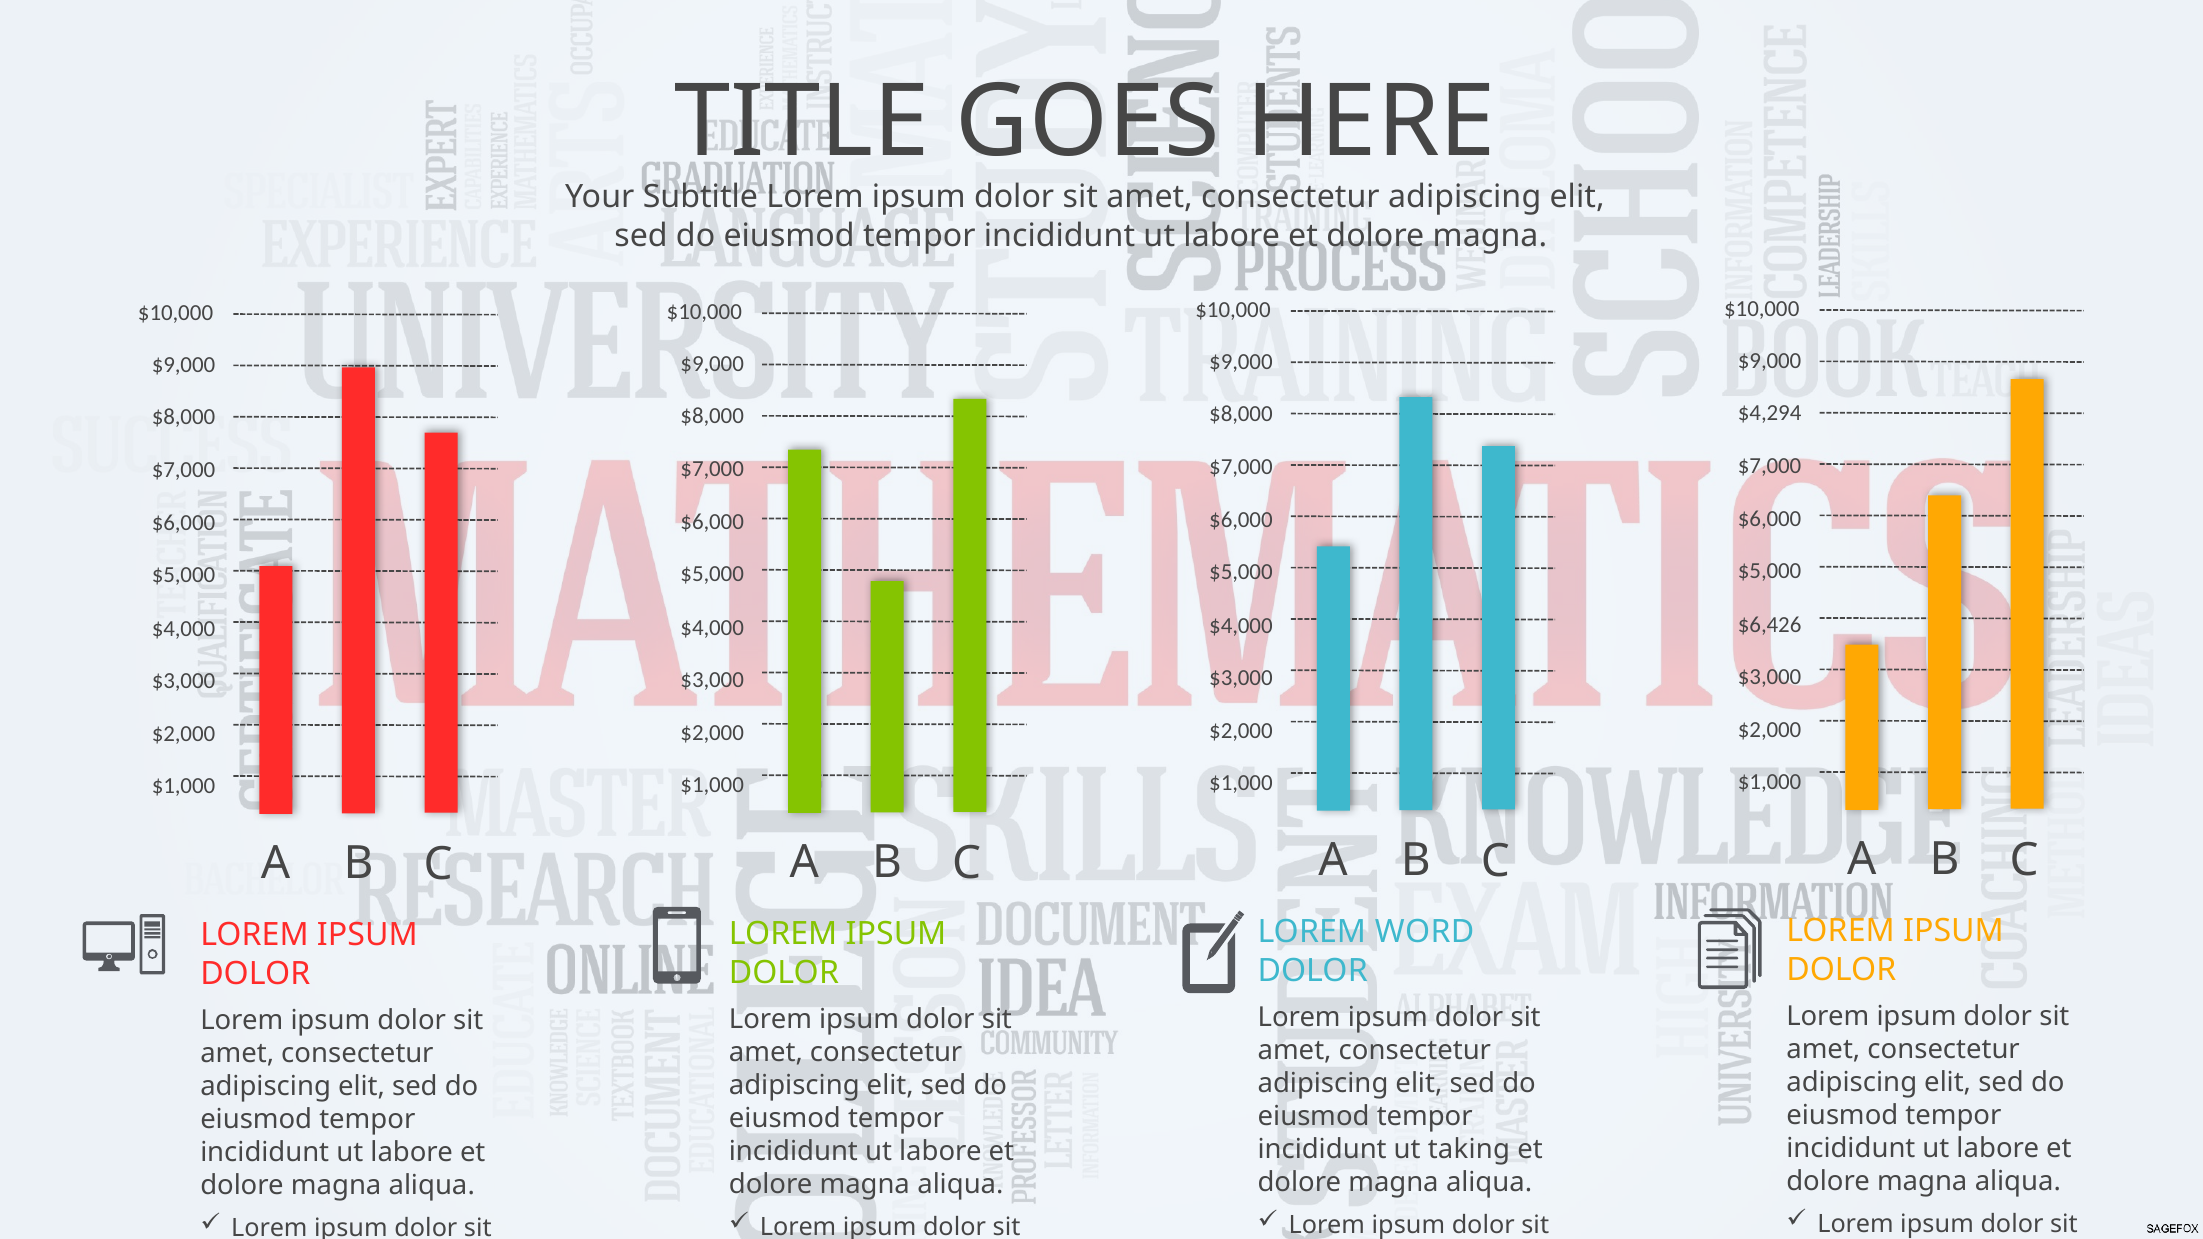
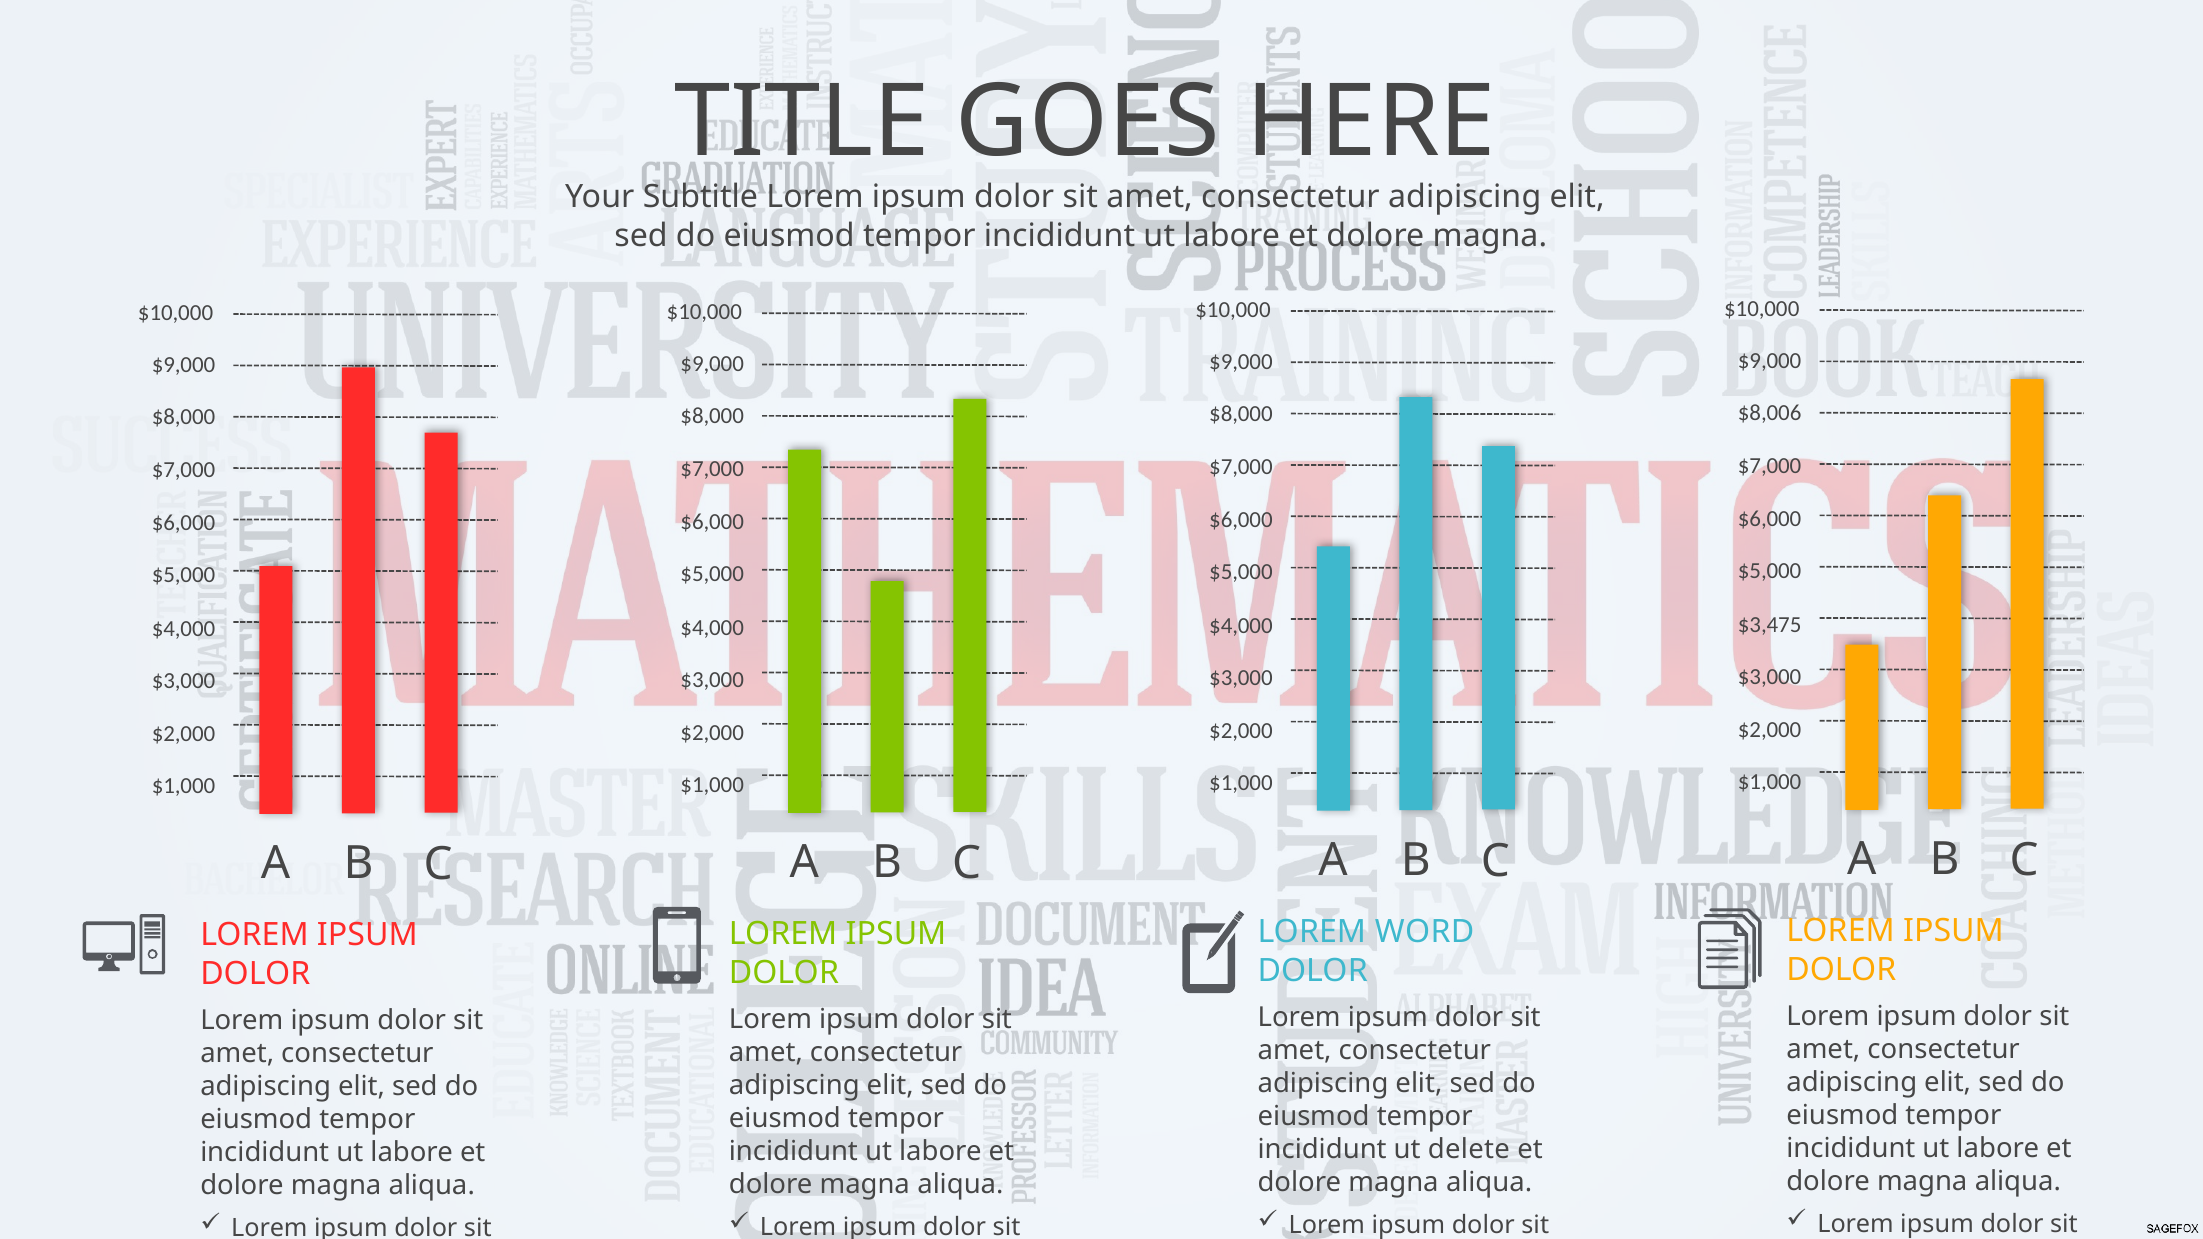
$4,294: $4,294 -> $8,006 (1770, 413)
$6,426: $6,426 -> $3,475 (1770, 625)
taking: taking -> delete (1469, 1149)
